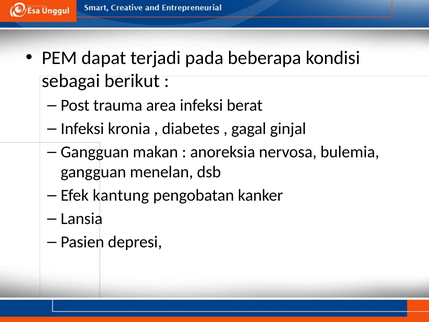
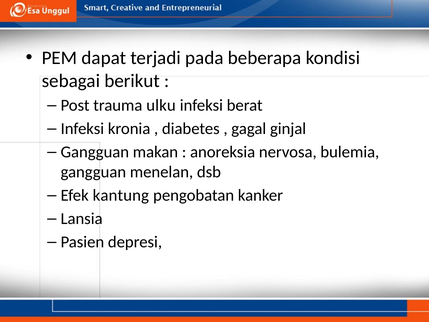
area: area -> ulku (161, 105)
